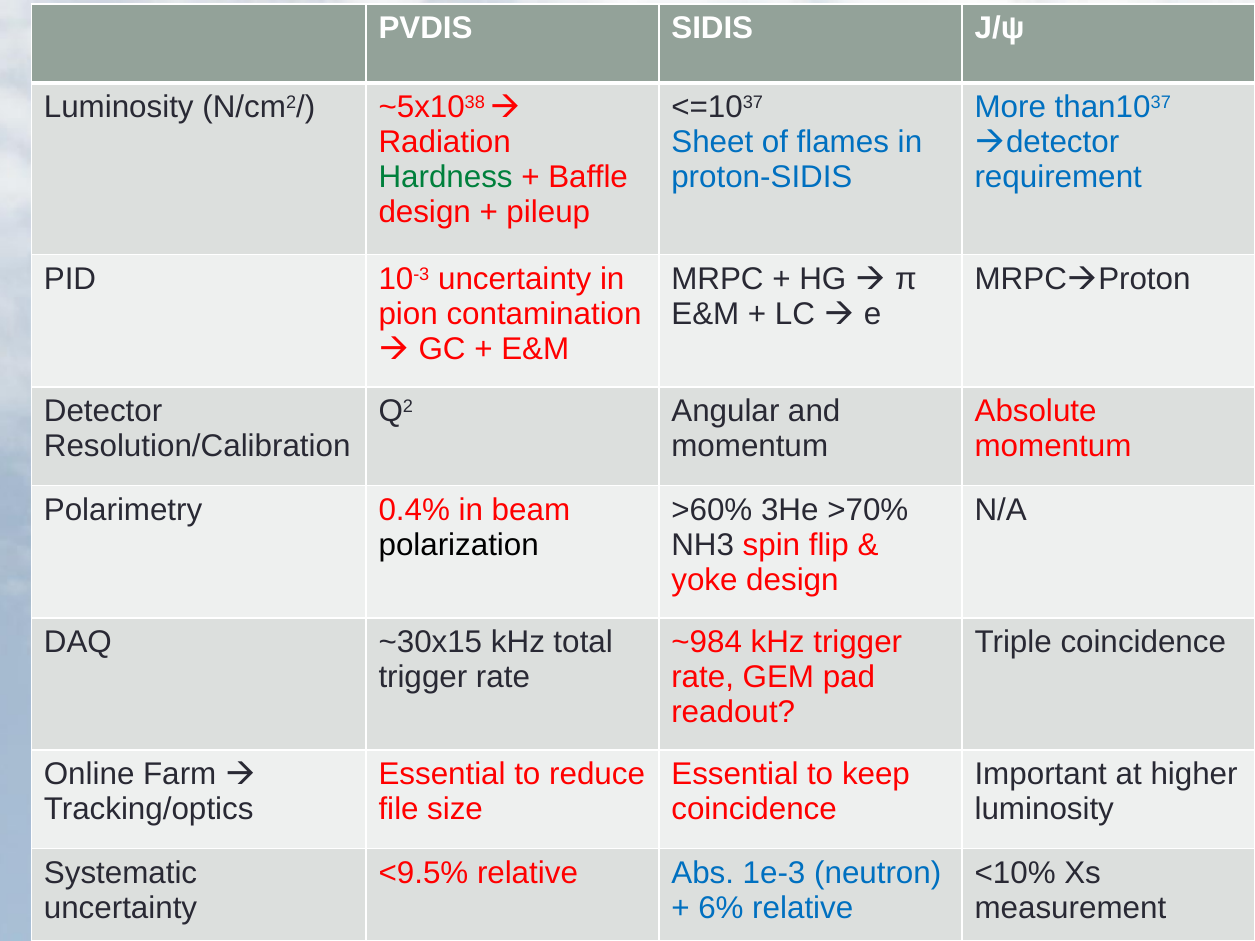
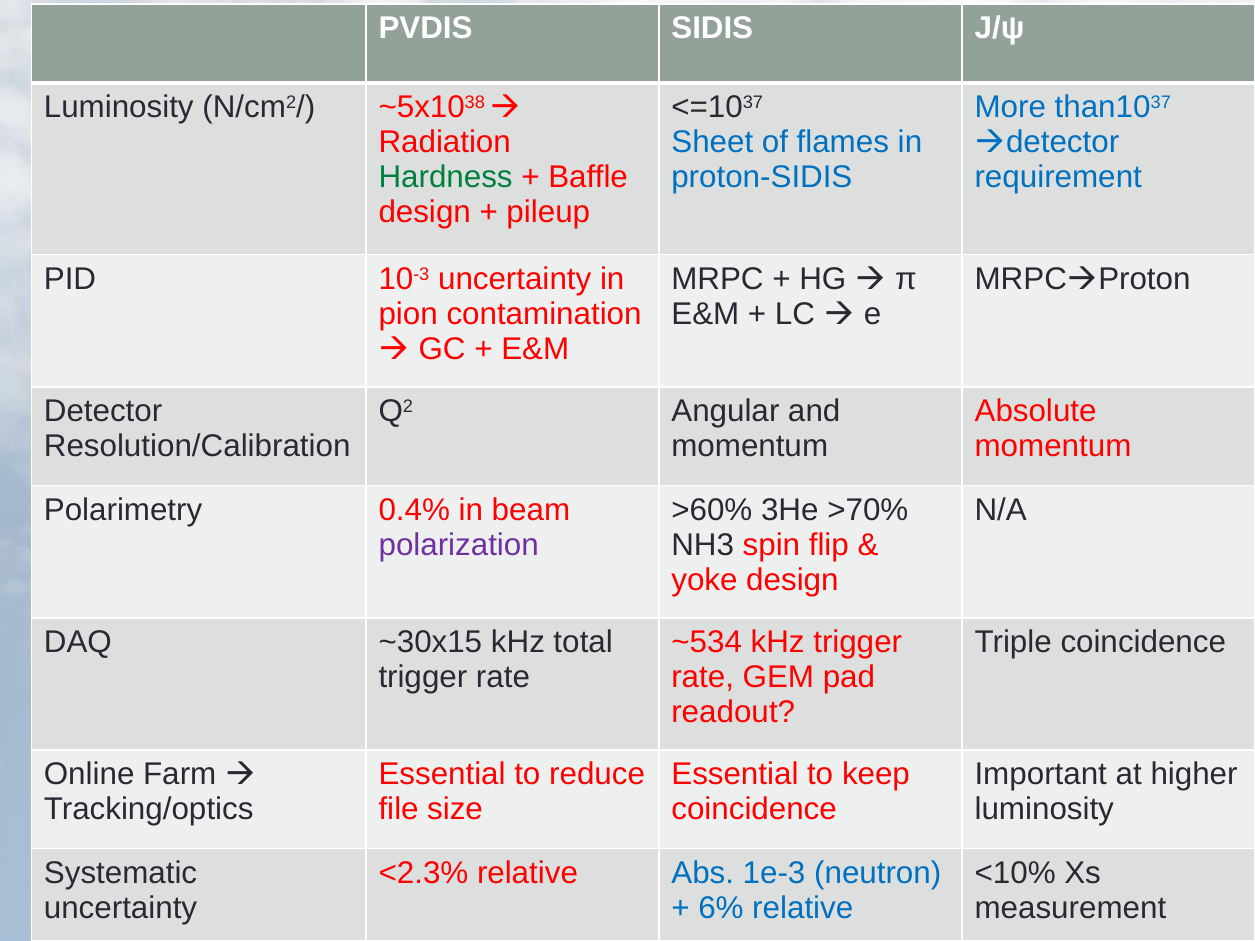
polarization colour: black -> purple (459, 545)
~984: ~984 -> ~534 (707, 642)
<9.5%: <9.5% -> <2.3% (423, 873)
